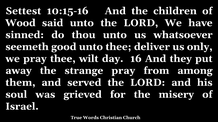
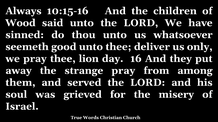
Settest: Settest -> Always (23, 11)
wilt: wilt -> lion (89, 59)
